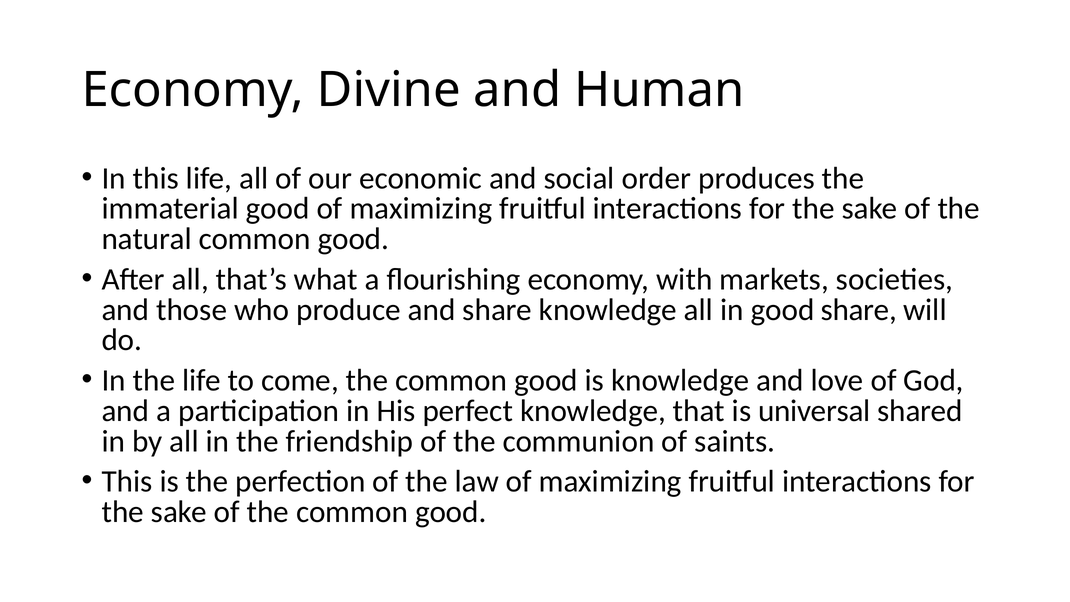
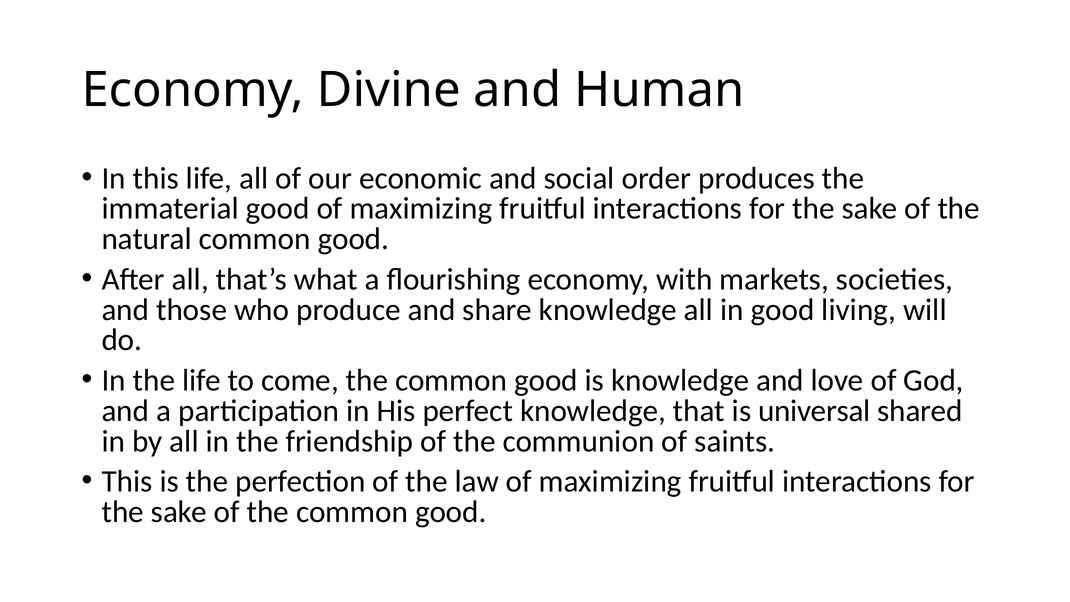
good share: share -> living (859, 310)
